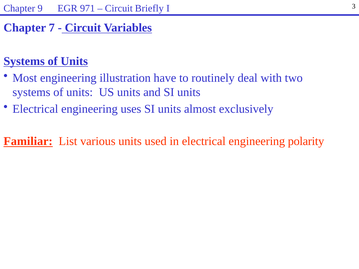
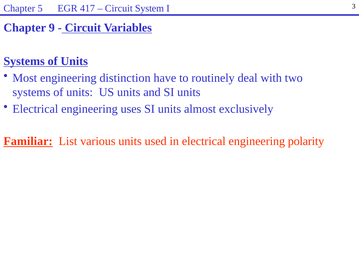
9: 9 -> 5 (40, 8)
971: 971 -> 417 (87, 8)
Briefly: Briefly -> System (149, 8)
7: 7 -> 9 (52, 28)
illustration: illustration -> distinction (125, 78)
